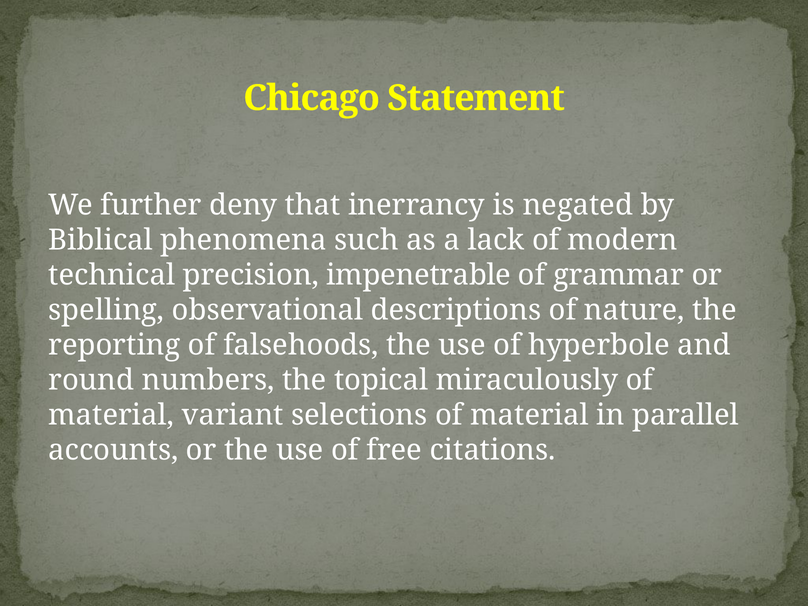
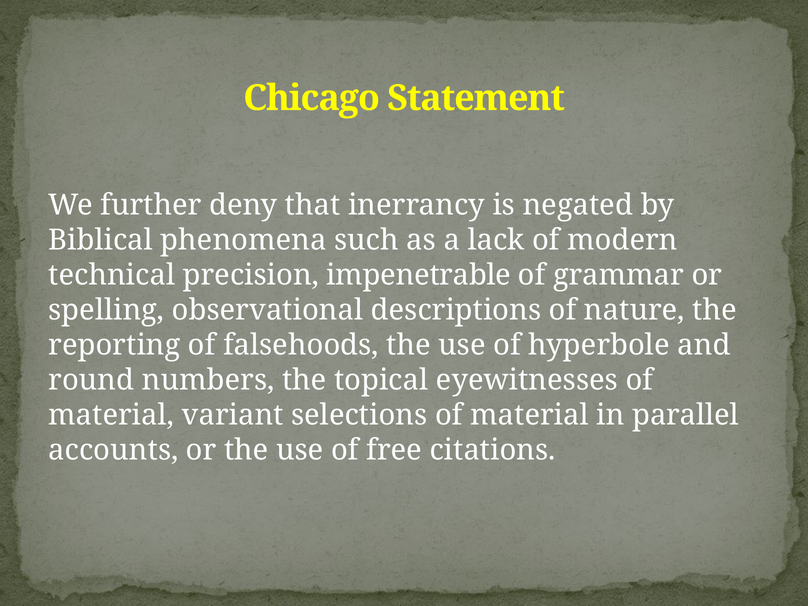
miraculously: miraculously -> eyewitnesses (527, 380)
